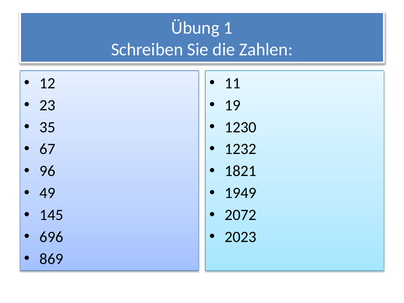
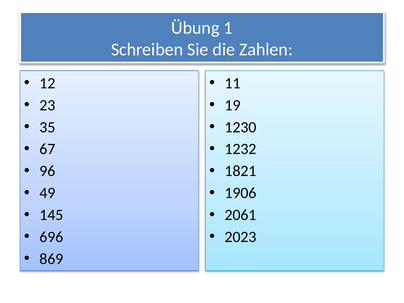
1949: 1949 -> 1906 (240, 193)
2072: 2072 -> 2061 (240, 215)
